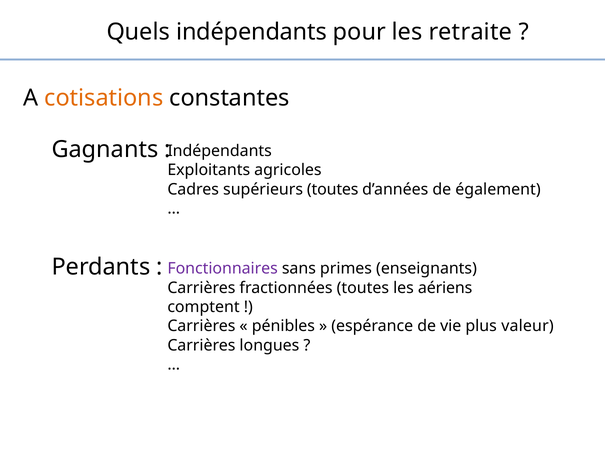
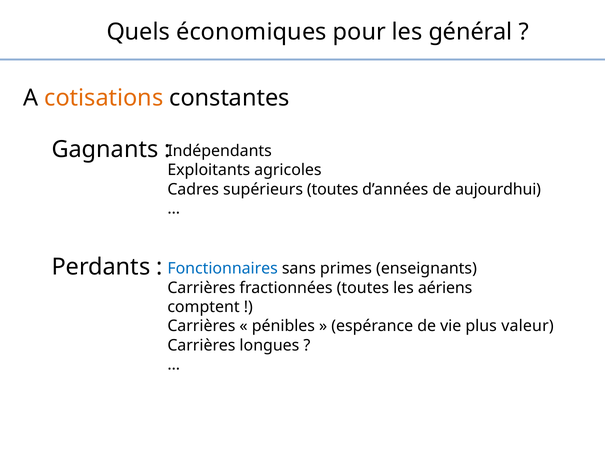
Quels indépendants: indépendants -> économiques (251, 32)
retraite: retraite -> général (471, 32)
également: également -> aujourdhui (498, 189)
Fonctionnaires colour: purple -> blue (223, 269)
